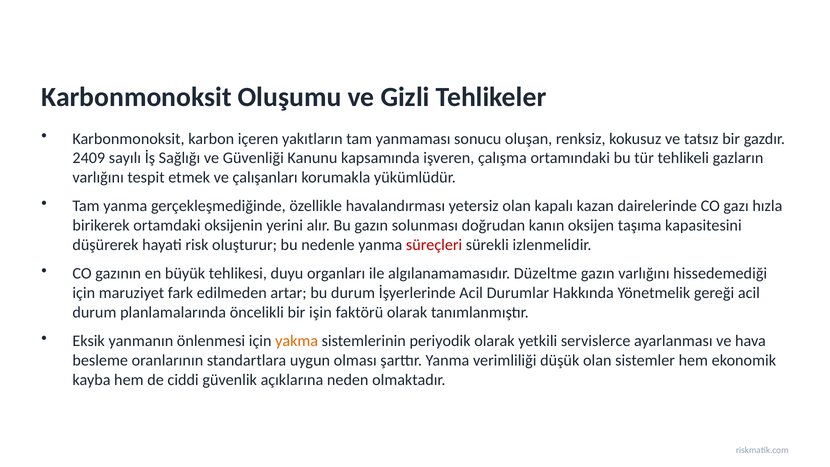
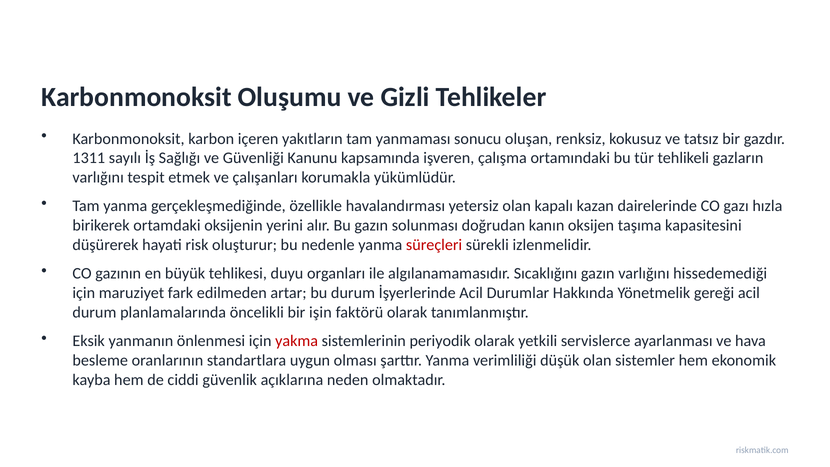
2409: 2409 -> 1311 (89, 158)
Düzeltme: Düzeltme -> Sıcaklığını (546, 274)
yakma colour: orange -> red (297, 341)
